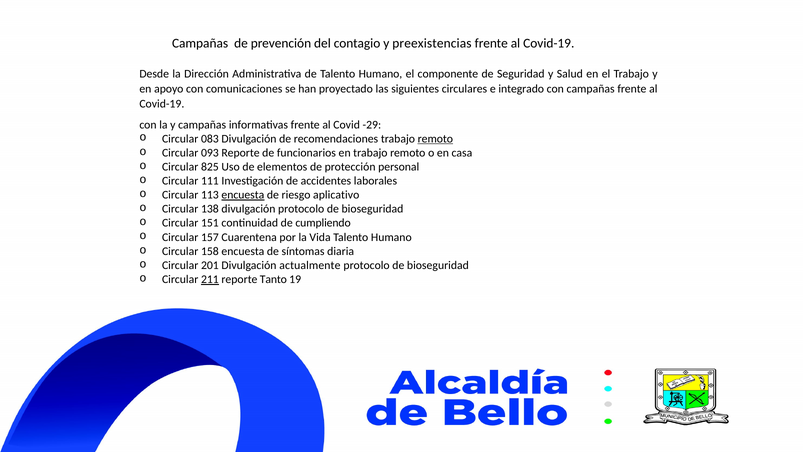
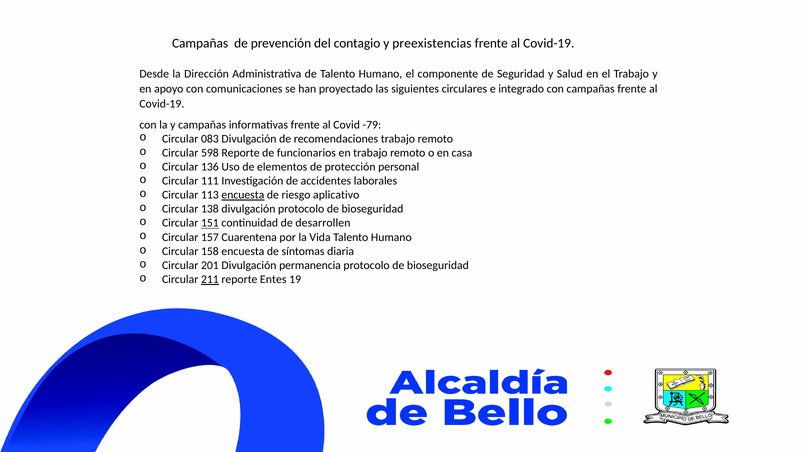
-29: -29 -> -79 (372, 125)
remoto underline: present -> none (435, 139)
093: 093 -> 598 (210, 153)
825: 825 -> 136 (210, 167)
151 underline: none -> present (210, 223)
cumpliendo: cumpliendo -> desarrollen (323, 223)
actualmente: actualmente -> permanencia (310, 265)
Tanto: Tanto -> Entes (273, 279)
